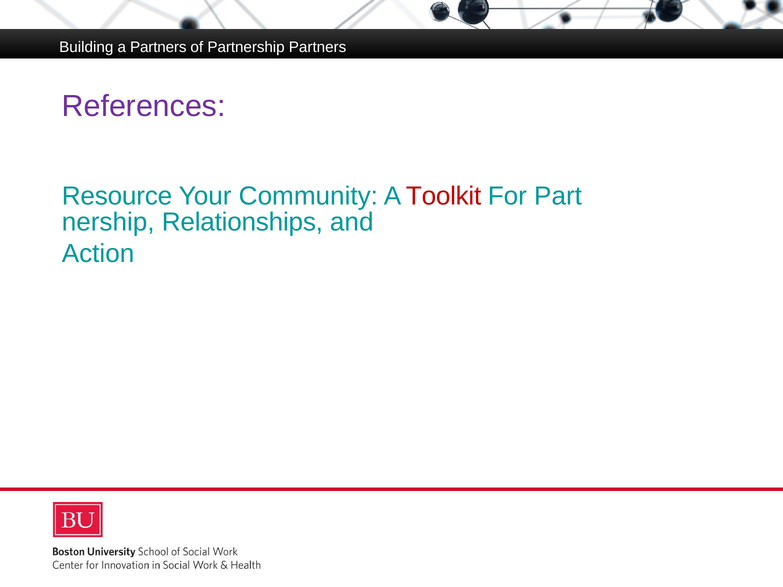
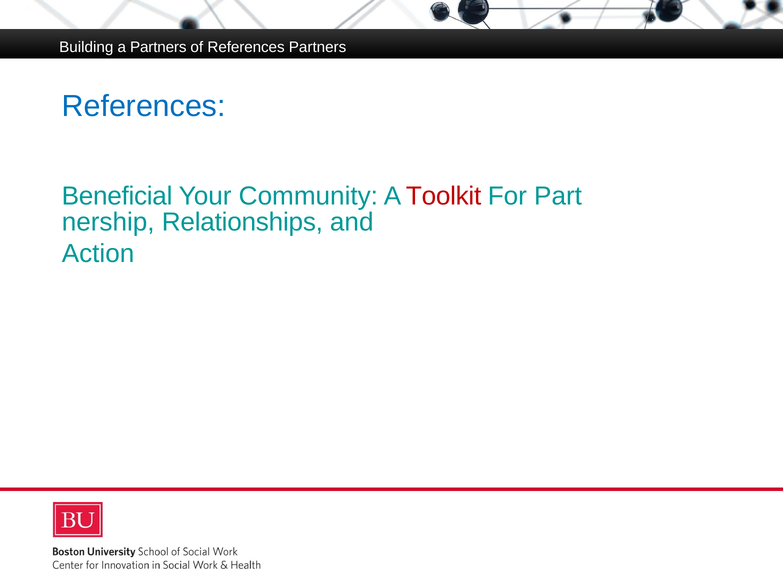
of Partnership: Partnership -> References (246, 47)
References colour: purple -> blue (144, 106)
Resource: Resource -> Beneficial (117, 196)
